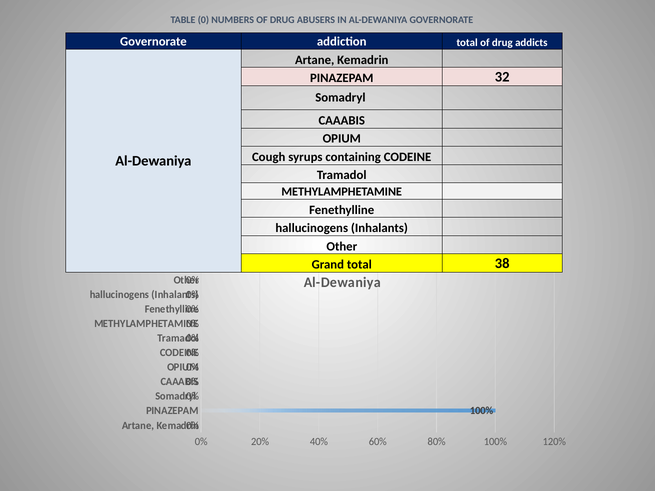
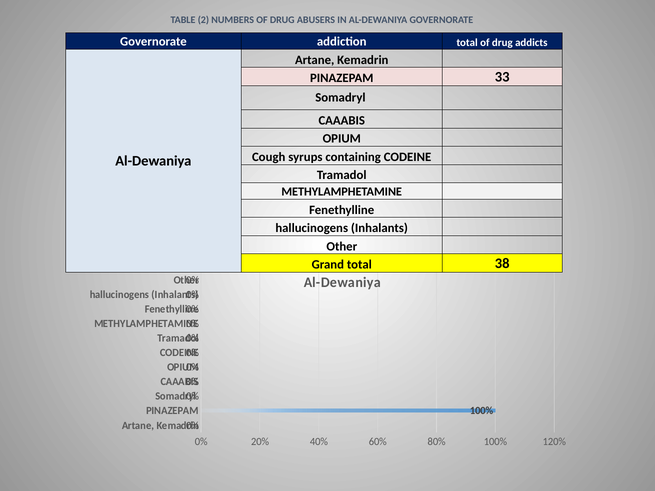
0: 0 -> 2 (203, 20)
32: 32 -> 33 (502, 77)
